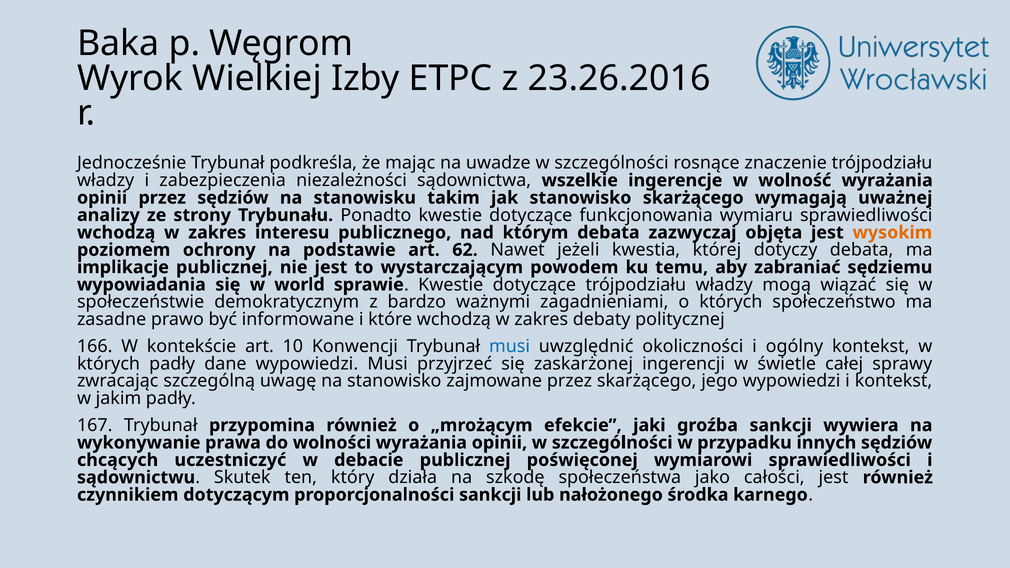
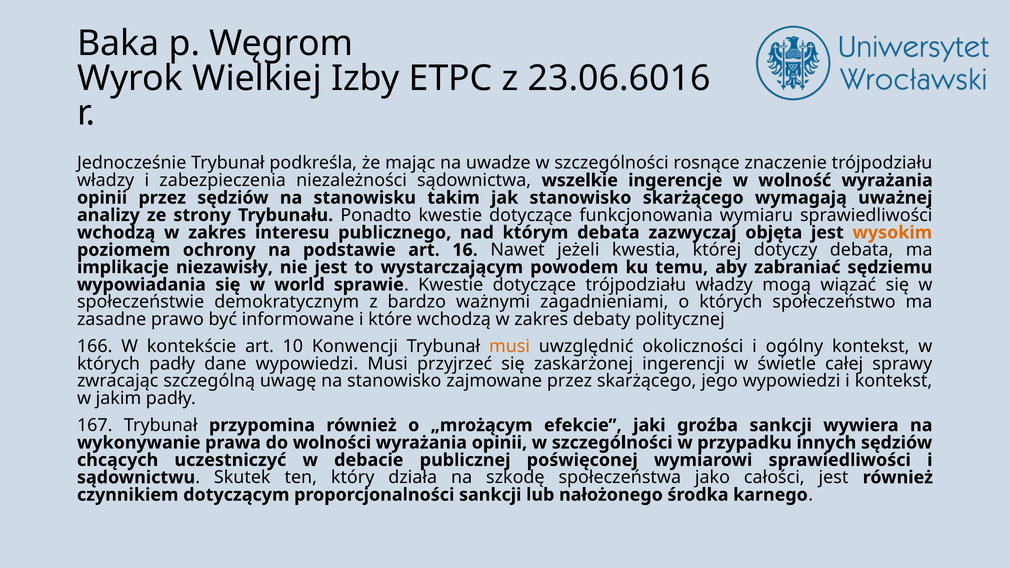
23.26.2016: 23.26.2016 -> 23.06.6016 (619, 78)
62: 62 -> 16 (465, 250)
implikacje publicznej: publicznej -> niezawisły (224, 267)
musi colour: blue -> orange (510, 346)
